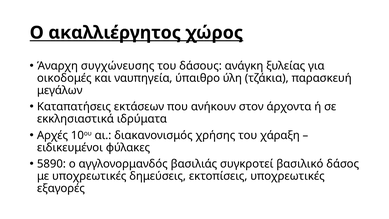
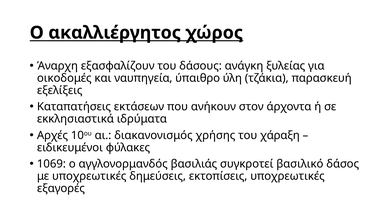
συγχώνευσης: συγχώνευσης -> εξασφαλίζουν (118, 66)
μεγάλων: μεγάλων -> εξελίξεις (60, 90)
5890: 5890 -> 1069 (51, 164)
